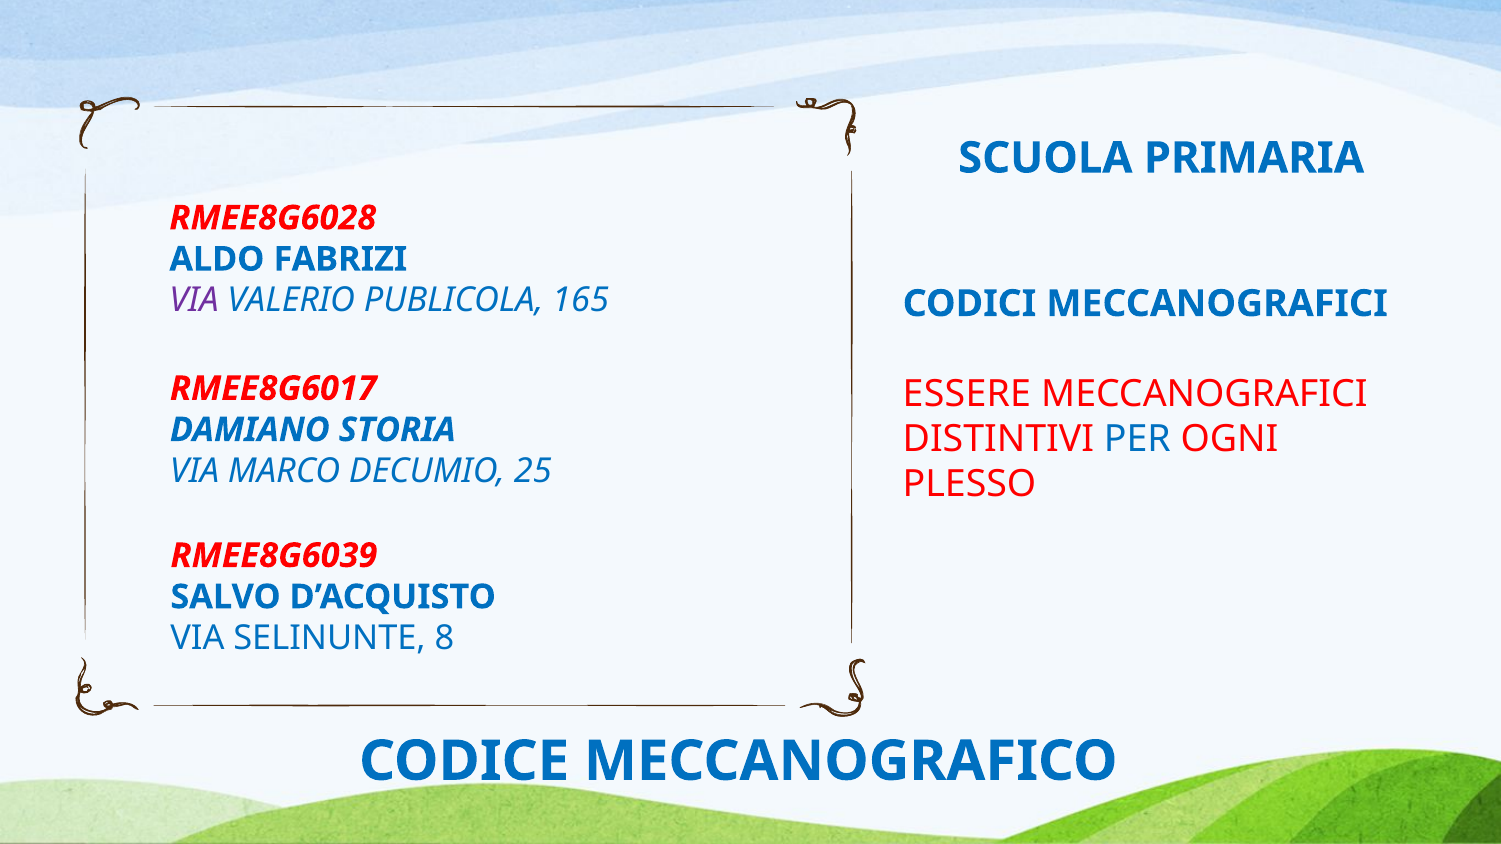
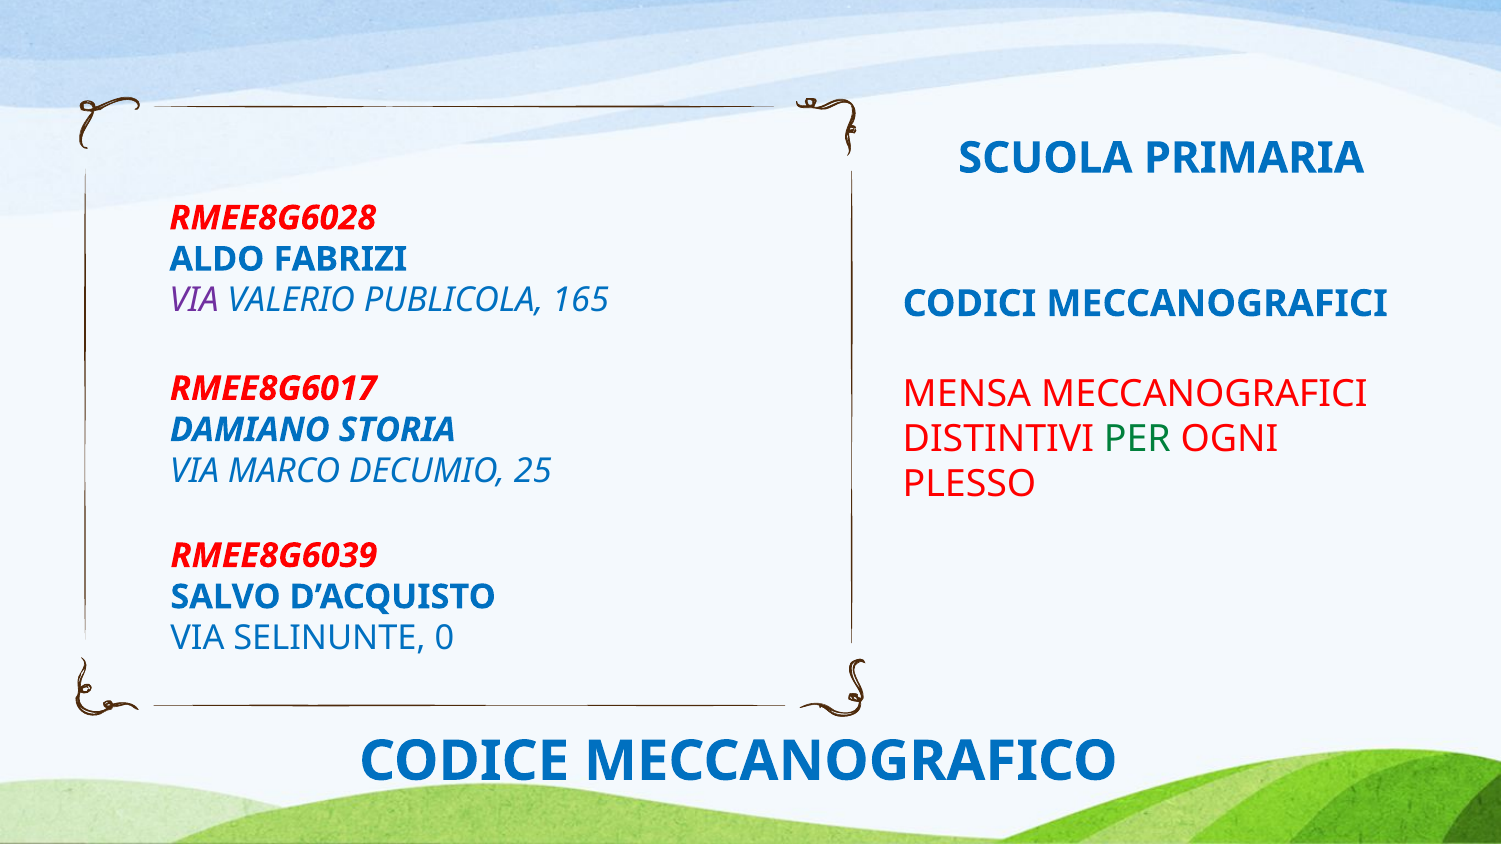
ESSERE: ESSERE -> MENSA (967, 394)
PER colour: blue -> green (1137, 439)
8: 8 -> 0 (444, 638)
